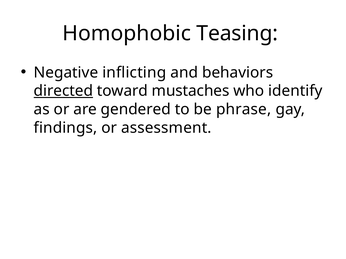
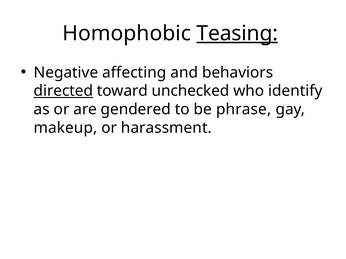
Teasing underline: none -> present (237, 33)
inflicting: inflicting -> affecting (134, 73)
mustaches: mustaches -> unchecked (191, 91)
findings: findings -> makeup (65, 128)
assessment: assessment -> harassment (166, 128)
